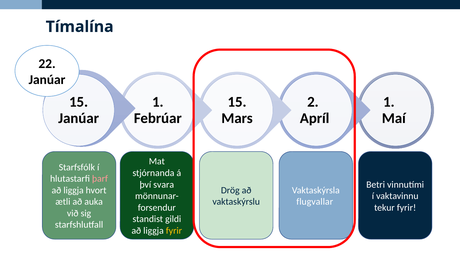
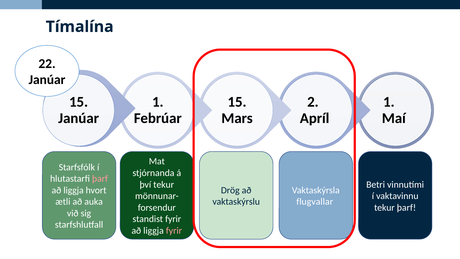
því svara: svara -> tekur (164, 184)
tekur fyrir: fyrir -> þarf (406, 207)
standist gildi: gildi -> fyrir (173, 219)
fyrir colour: yellow -> pink (174, 230)
